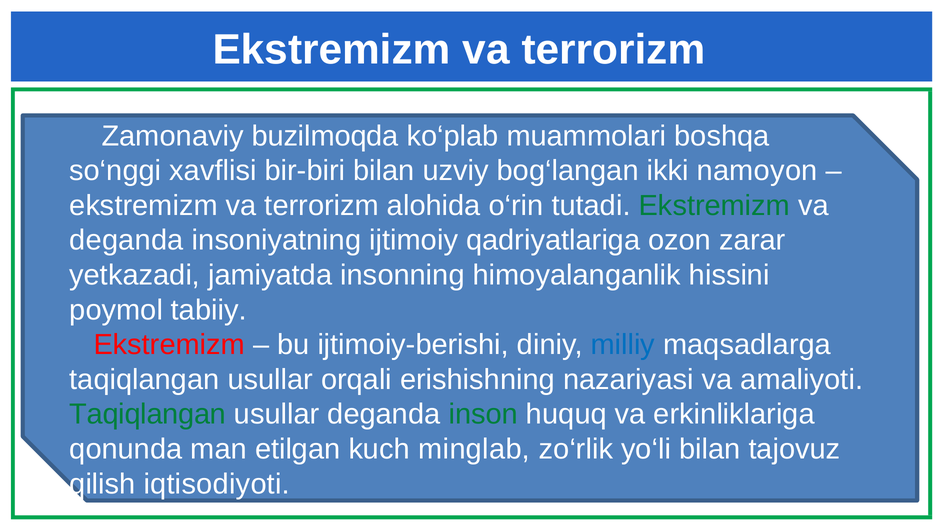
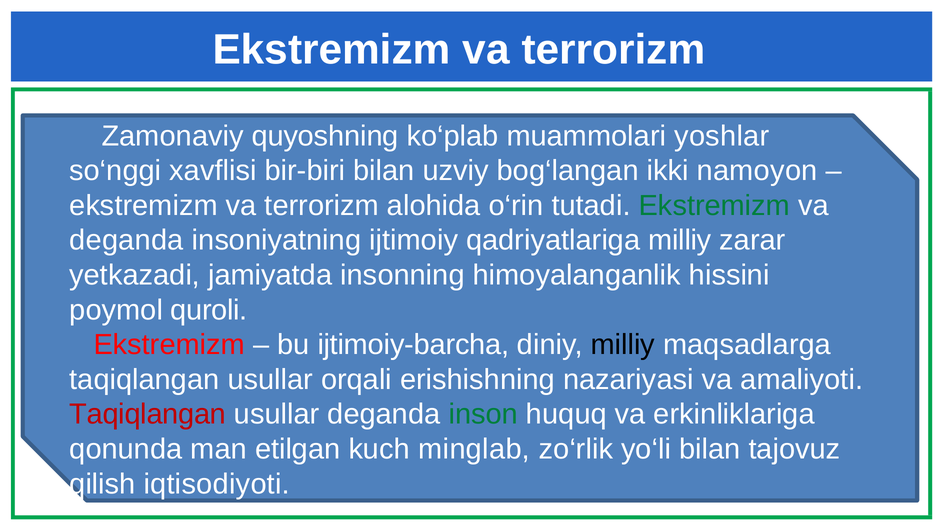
buzilmoqda: buzilmoqda -> quyoshning (325, 136)
boshqa: boshqa -> yoshlar (722, 136)
qadriyatlariga ozon: ozon -> milliy (680, 240)
tabiiy: tabiiy -> quroli (209, 310)
ijtimoiy-berishi: ijtimoiy-berishi -> ijtimoiy-barcha (413, 345)
milliy colour: blue -> black (623, 345)
Taqiqlangan colour: green -> red (148, 414)
